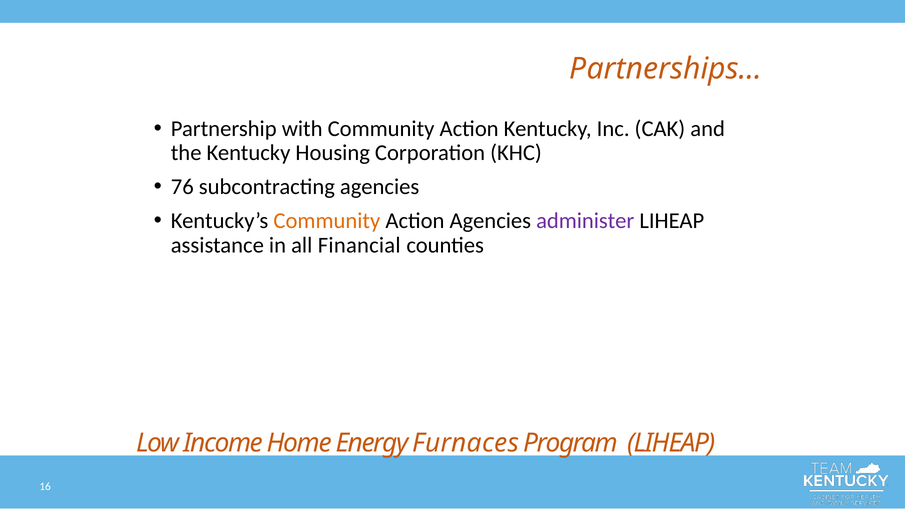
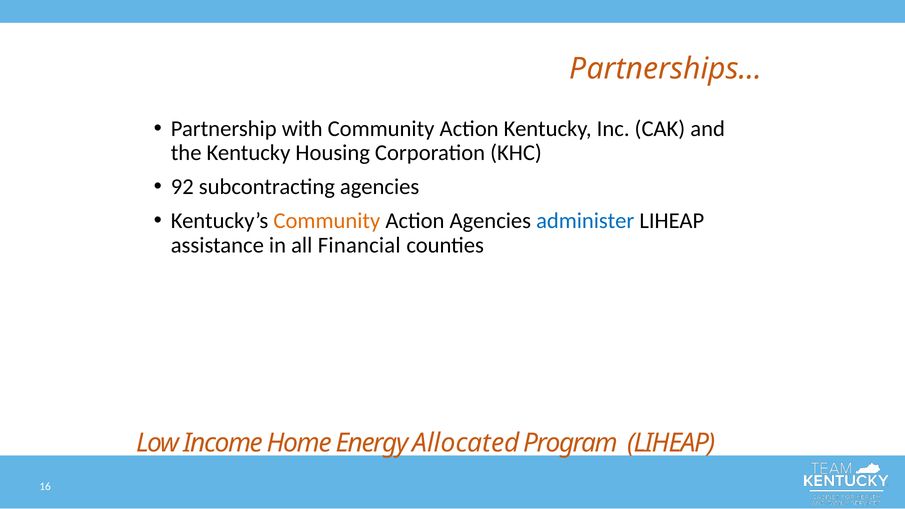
76: 76 -> 92 (182, 187)
administer colour: purple -> blue (585, 221)
Furnaces: Furnaces -> Allocated (466, 443)
